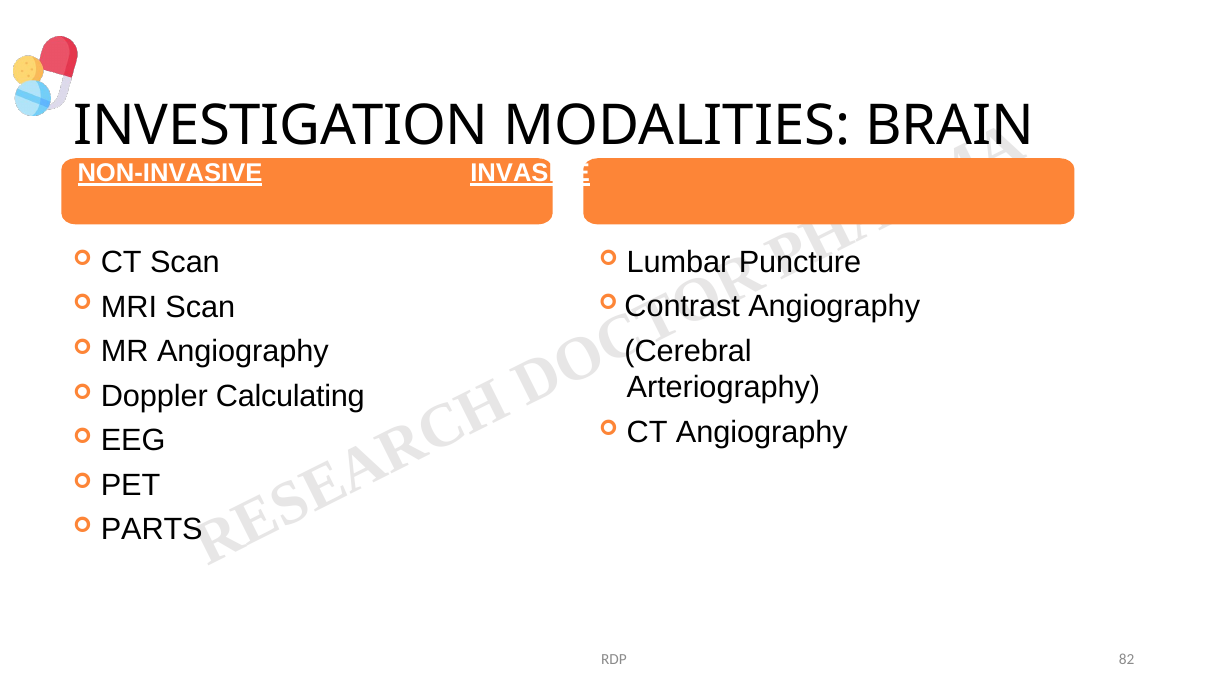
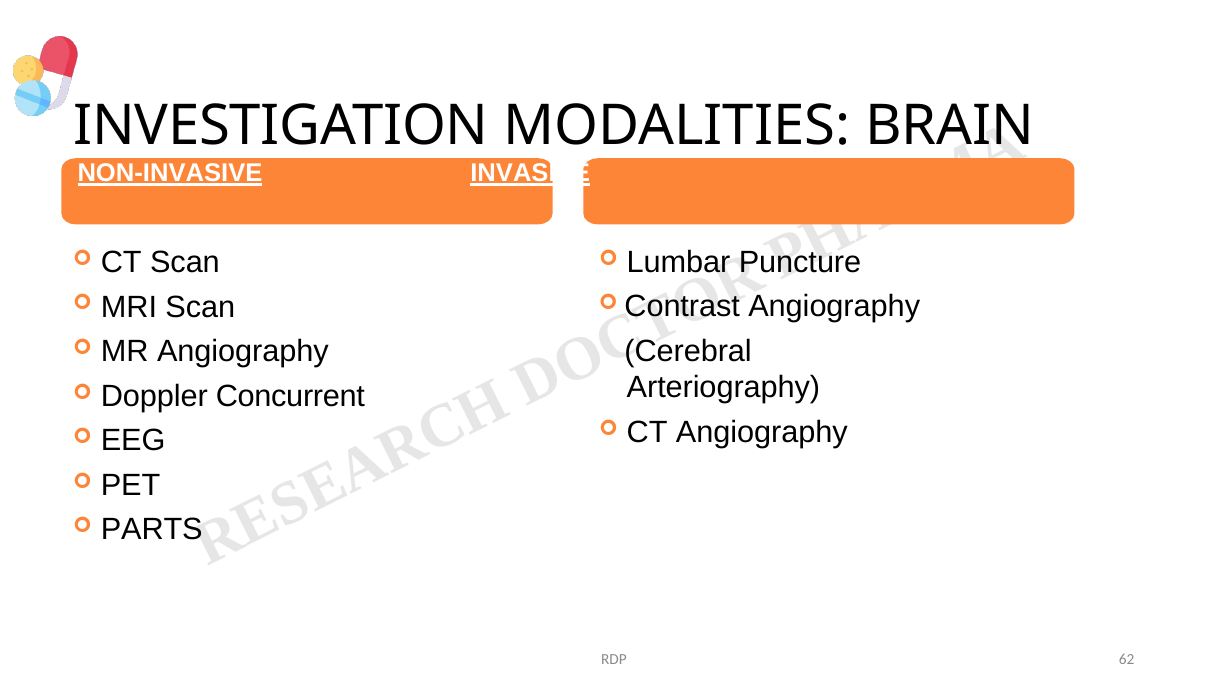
Calculating: Calculating -> Concurrent (290, 396)
82: 82 -> 62 (1127, 660)
